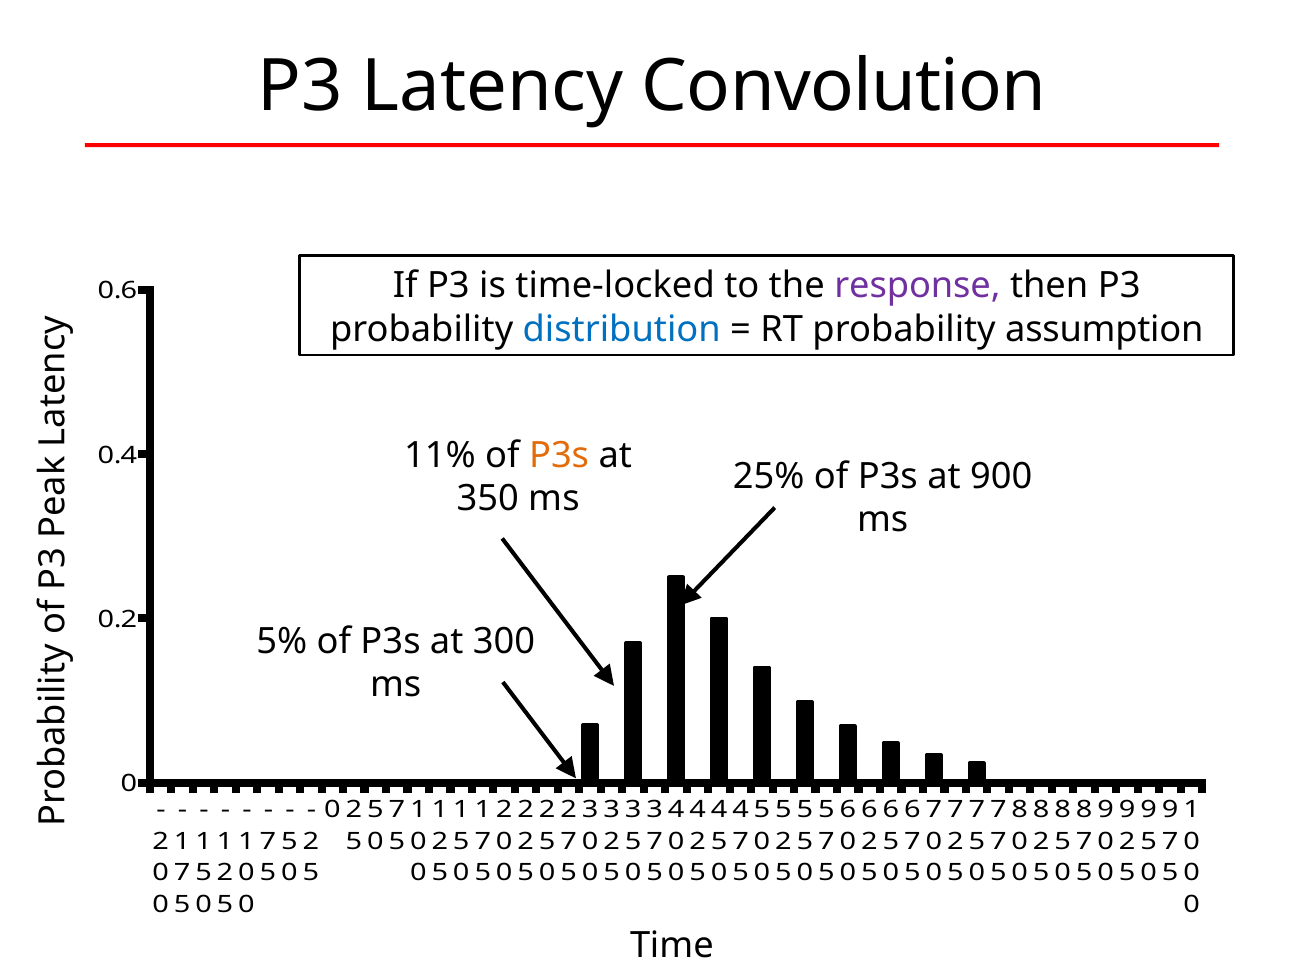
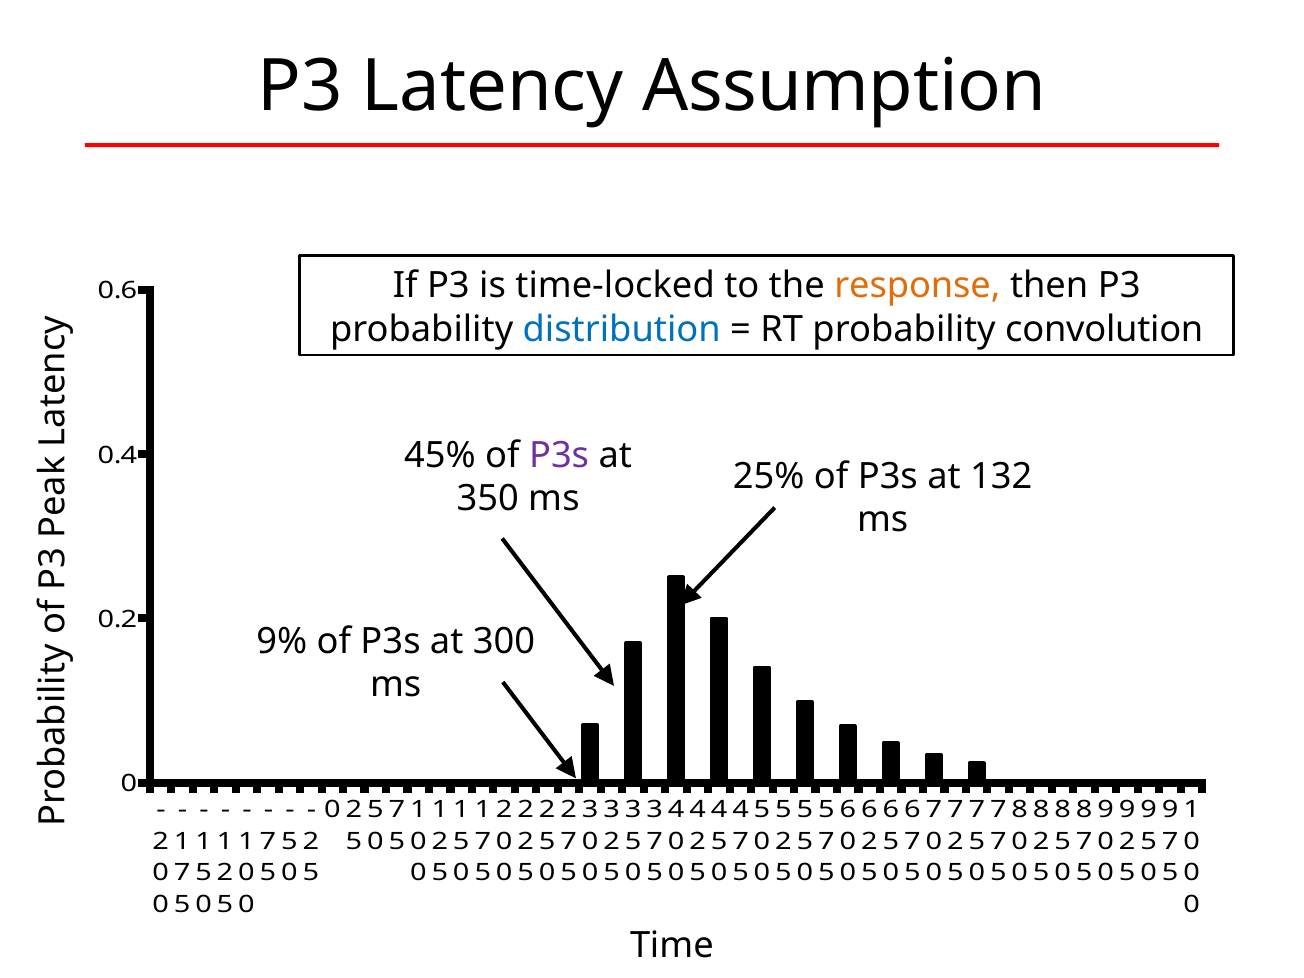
Convolution: Convolution -> Assumption (844, 87)
response colour: purple -> orange (917, 286)
assumption: assumption -> convolution (1104, 329)
11%: 11% -> 45% (440, 455)
P3s colour: orange -> purple (559, 455)
900: 900 -> 132 (1001, 476)
5%: 5% -> 9% (282, 641)
